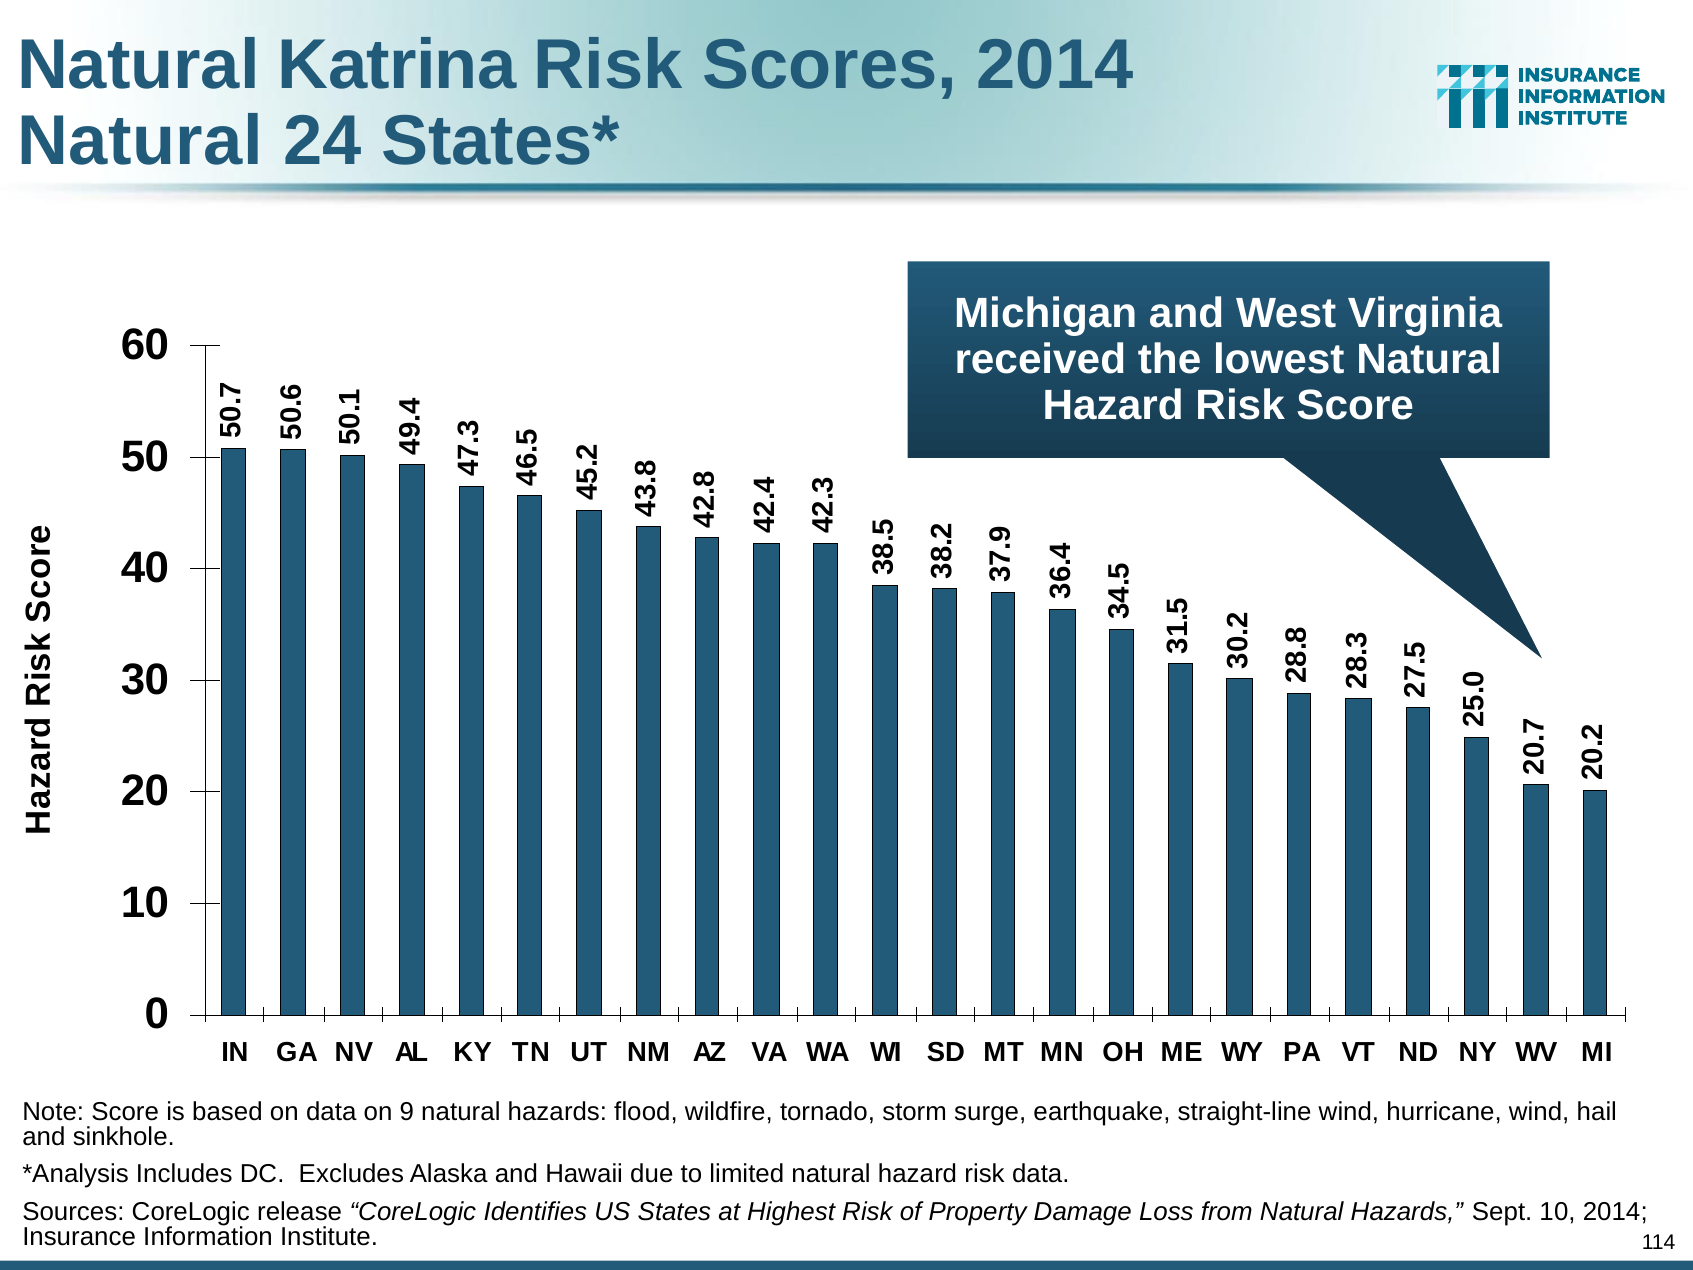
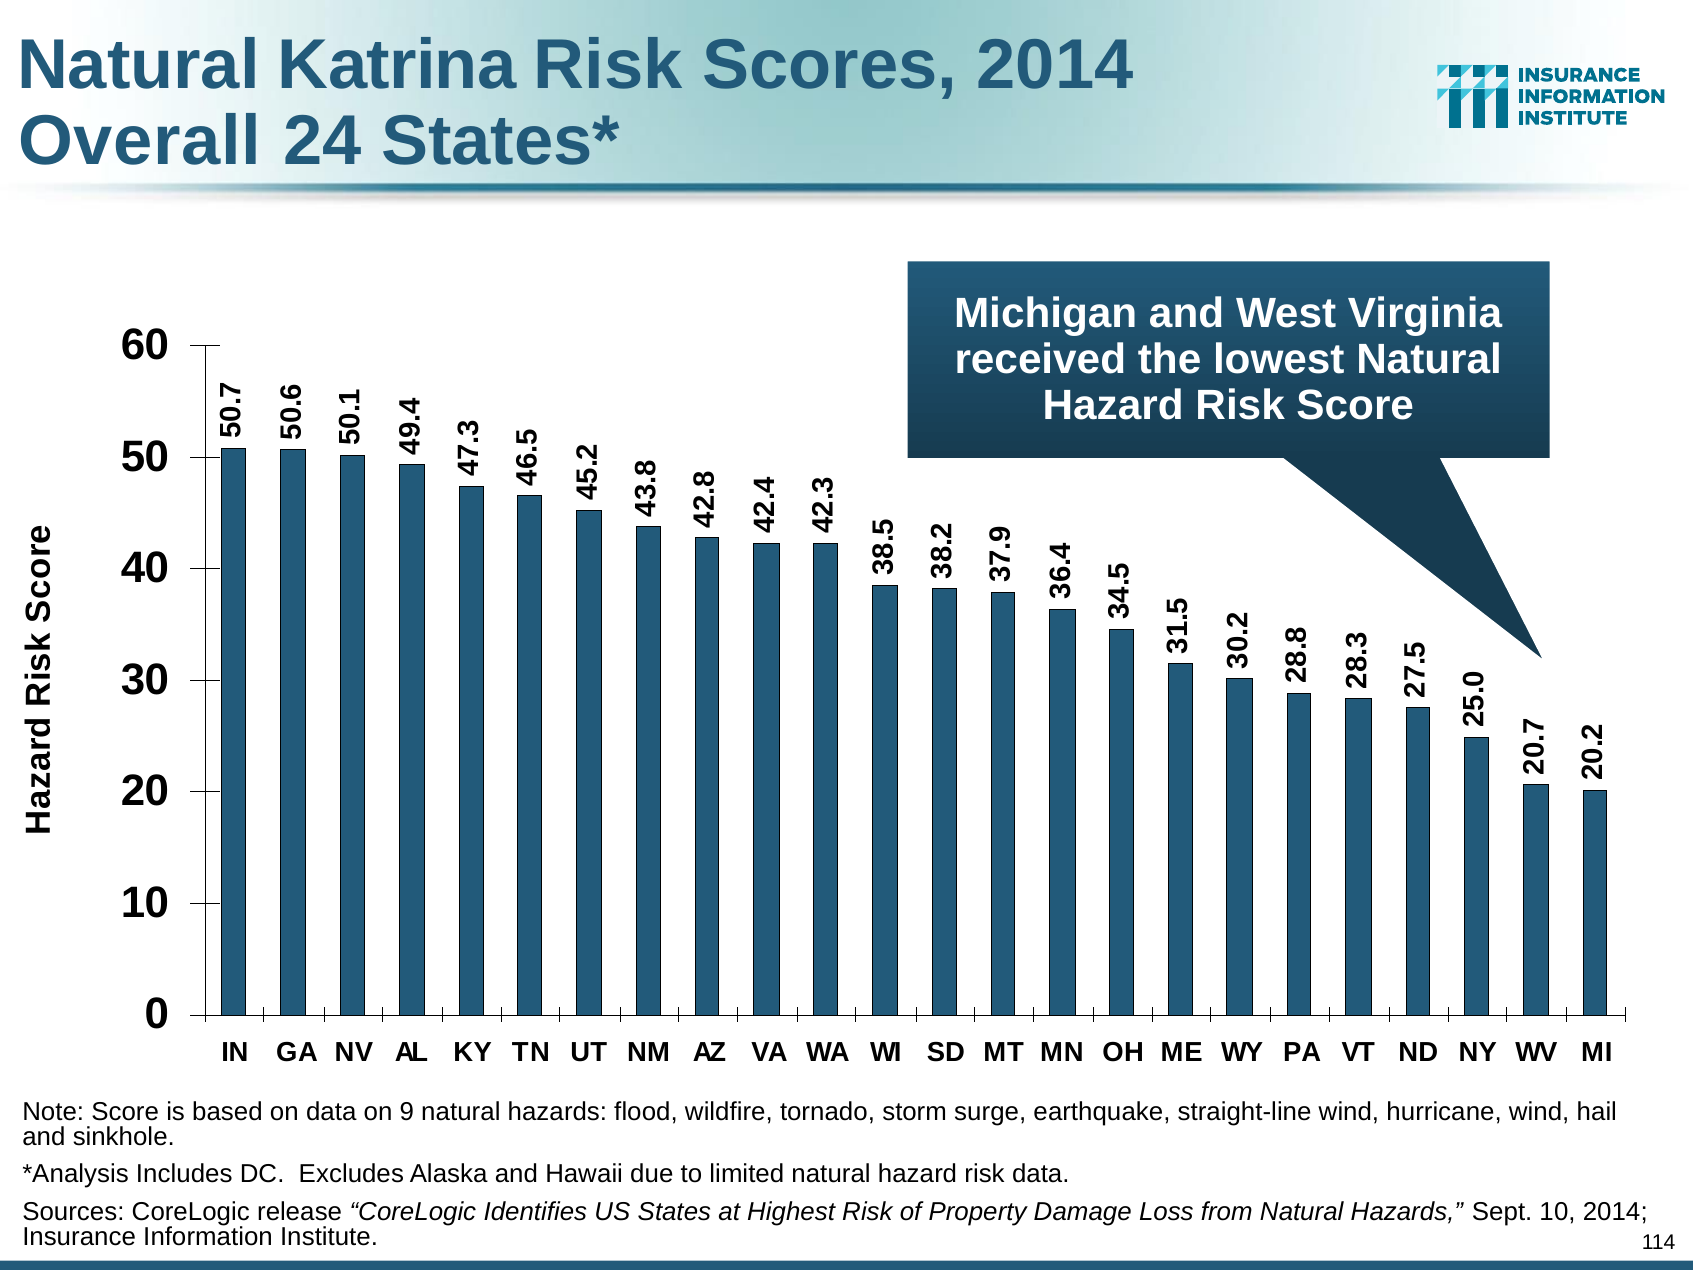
Natural: Natural -> Overall (140, 142)
